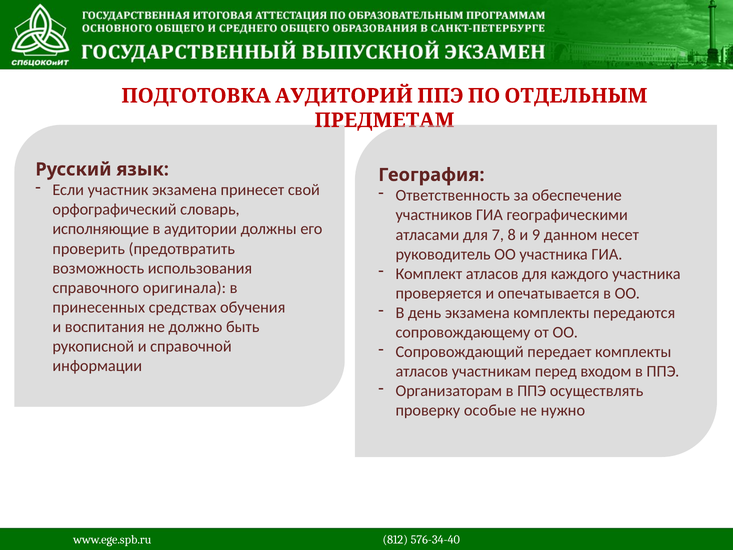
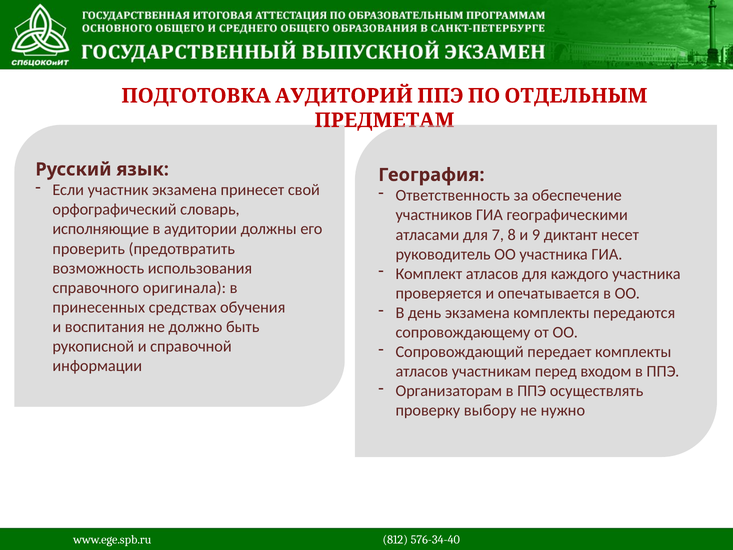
данном: данном -> диктант (571, 235)
особые: особые -> выбору (490, 410)
